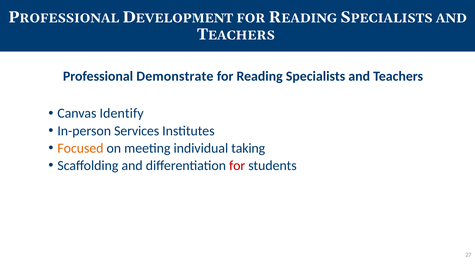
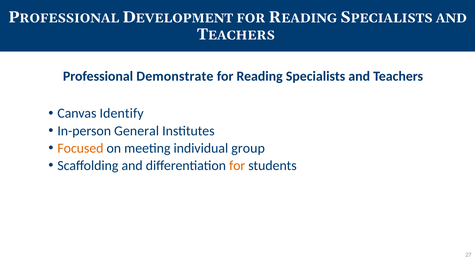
Services: Services -> General (137, 131)
taking: taking -> group (248, 148)
for colour: red -> orange (237, 166)
